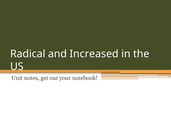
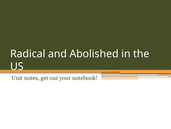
Increased: Increased -> Abolished (94, 53)
